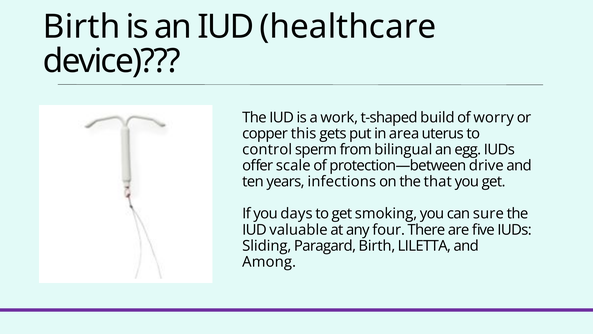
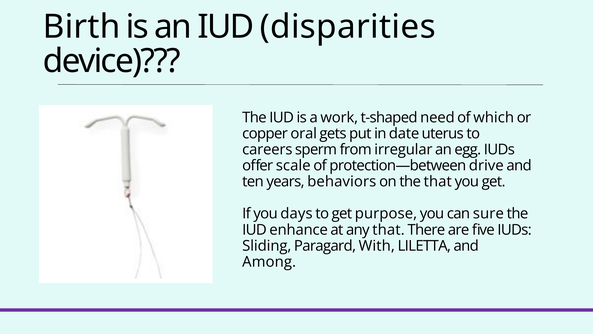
healthcare: healthcare -> disparities (348, 27)
build: build -> need (437, 117)
worry: worry -> which (494, 117)
this: this -> oral (304, 133)
area: area -> date (404, 133)
control: control -> careers (267, 149)
bilingual: bilingual -> irregular (403, 149)
infections: infections -> behaviors (342, 181)
smoking: smoking -> purpose (386, 213)
valuable: valuable -> enhance (299, 229)
any four: four -> that (388, 229)
Paragard Birth: Birth -> With (377, 246)
